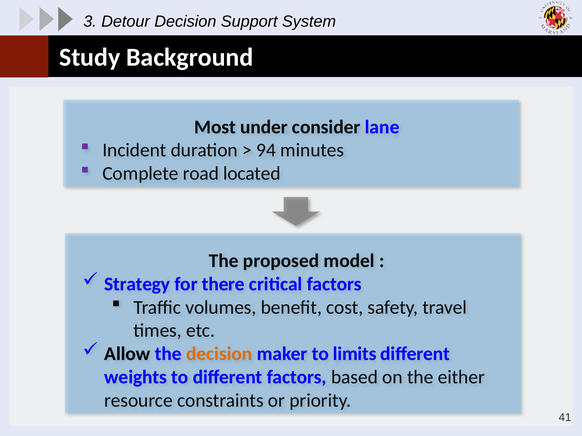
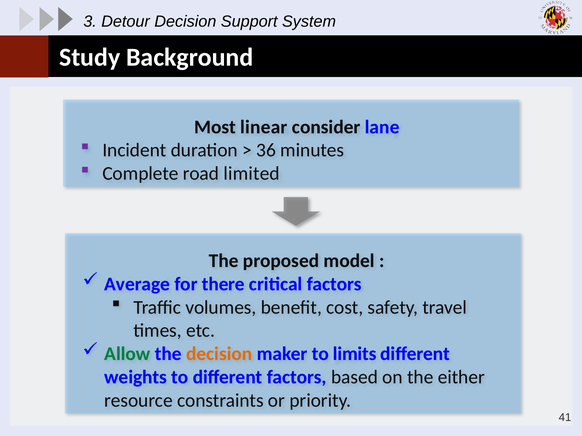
under: under -> linear (264, 127)
94: 94 -> 36 (266, 150)
located: located -> limited (252, 174)
Strategy: Strategy -> Average (137, 284)
Allow colour: black -> green (127, 354)
